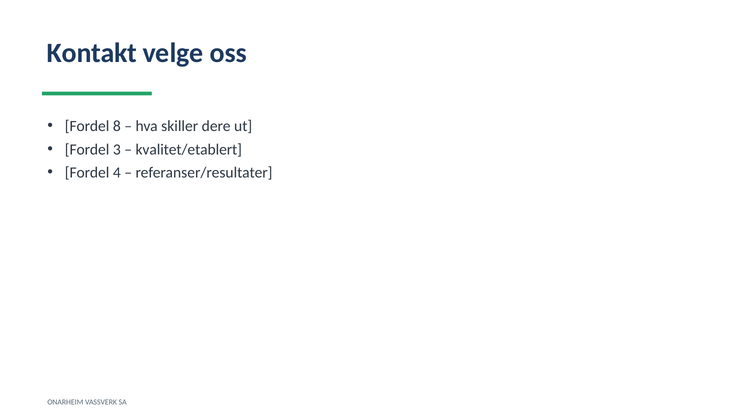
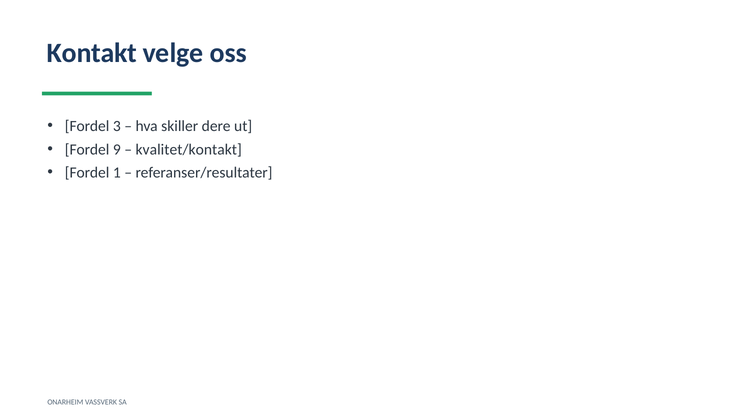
8: 8 -> 3 (117, 126)
3: 3 -> 9 (117, 149)
kvalitet/etablert: kvalitet/etablert -> kvalitet/kontakt (189, 149)
4: 4 -> 1 (117, 173)
